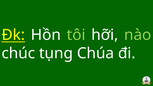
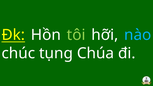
nào colour: light green -> light blue (138, 35)
